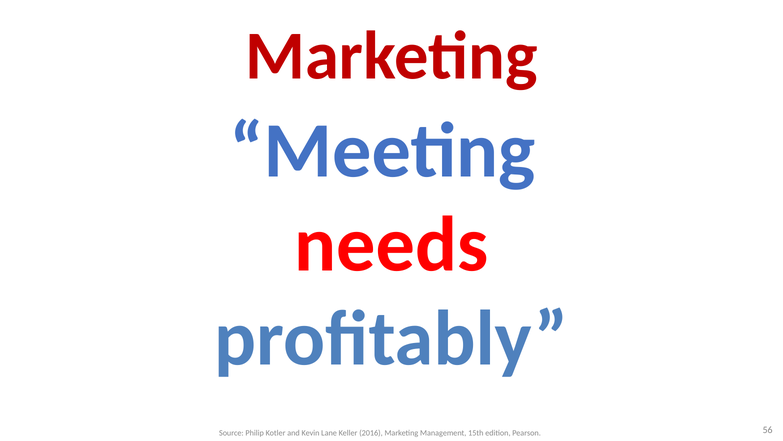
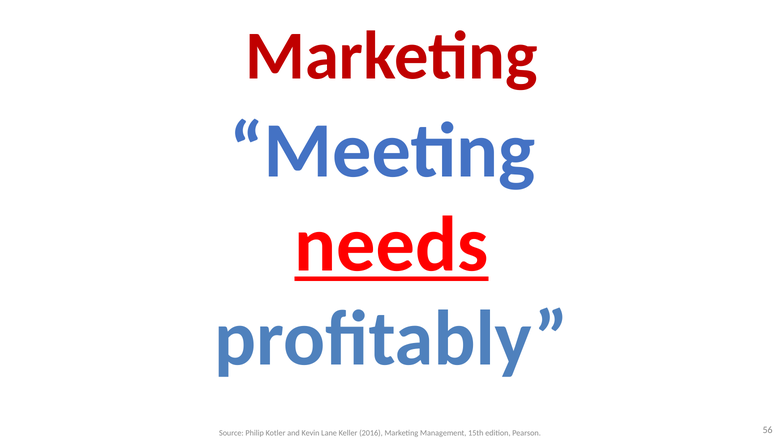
needs underline: none -> present (391, 245)
